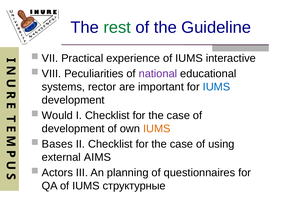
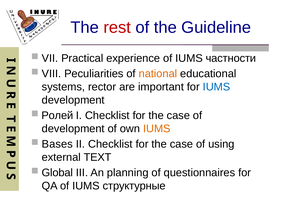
rest colour: green -> red (117, 27)
interactive: interactive -> частности (231, 58)
national colour: purple -> orange (158, 74)
Would: Would -> Ролей (57, 116)
AIMS: AIMS -> TEXT (98, 157)
Actors: Actors -> Global (57, 173)
